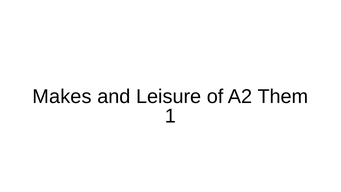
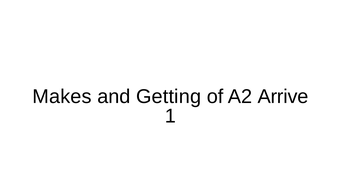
Leisure: Leisure -> Getting (169, 97)
Them: Them -> Arrive (283, 97)
